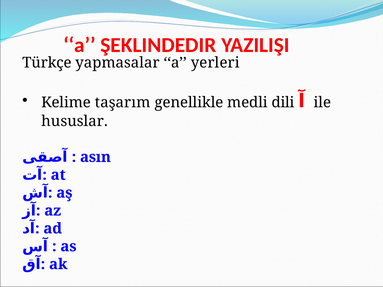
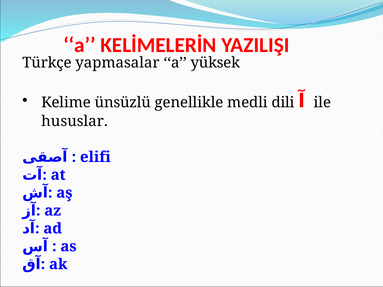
ŞEKLINDEDIR: ŞEKLINDEDIR -> KELİMELERİN (158, 45)
yerleri: yerleri -> yüksek (215, 63)
taşarım: taşarım -> ünsüzlü (123, 103)
asın: asın -> elifi (95, 157)
